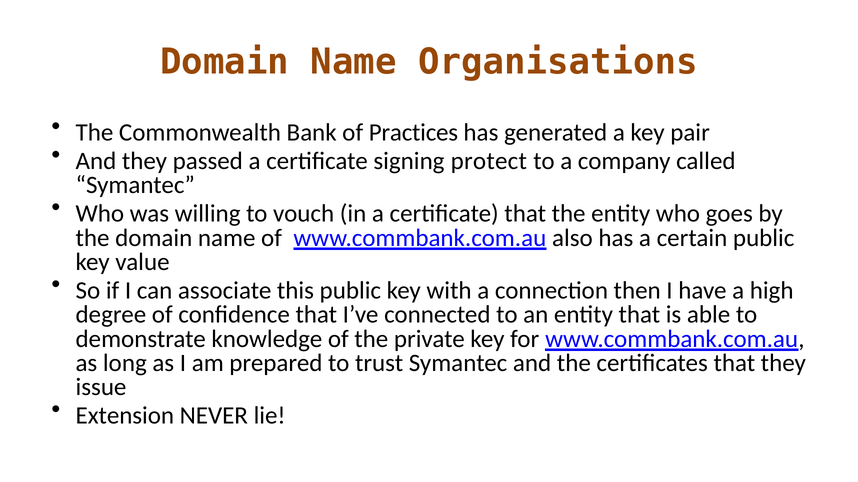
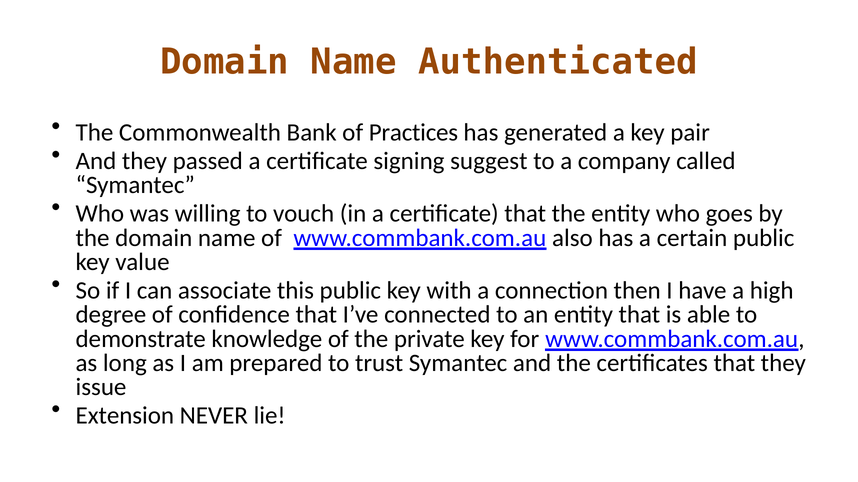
Organisations: Organisations -> Authenticated (558, 62)
protect: protect -> suggest (489, 161)
